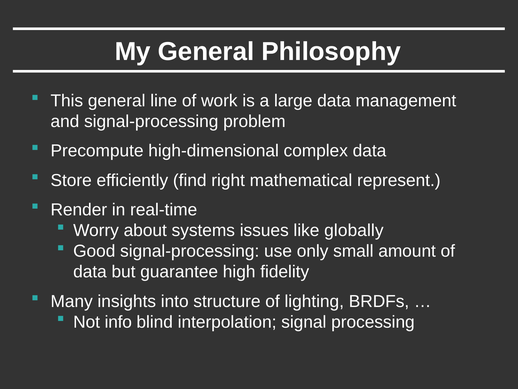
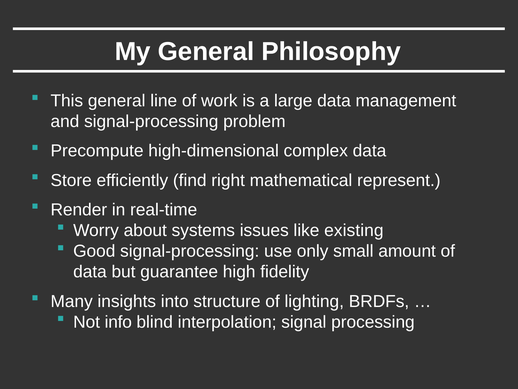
globally: globally -> existing (354, 230)
